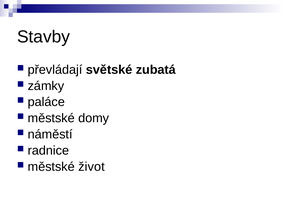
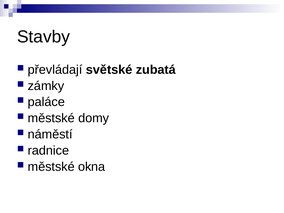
život: život -> okna (92, 167)
